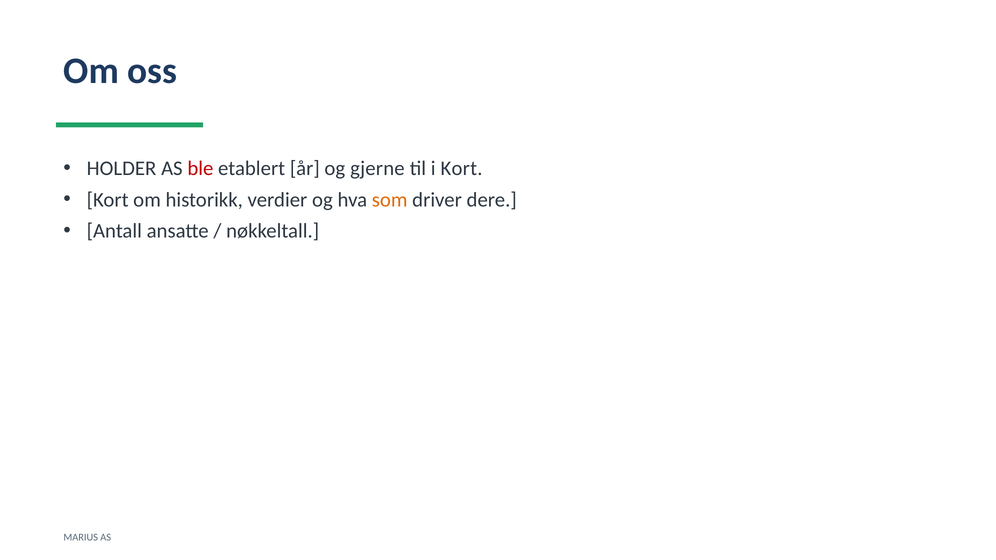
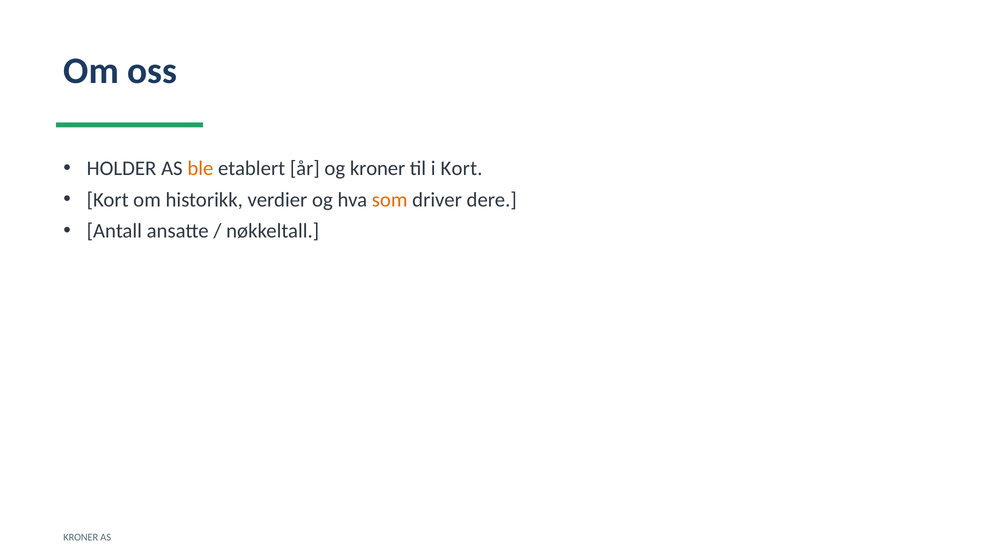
ble colour: red -> orange (200, 169)
og gjerne: gjerne -> kroner (378, 169)
MARIUS: MARIUS -> KRONER (81, 538)
